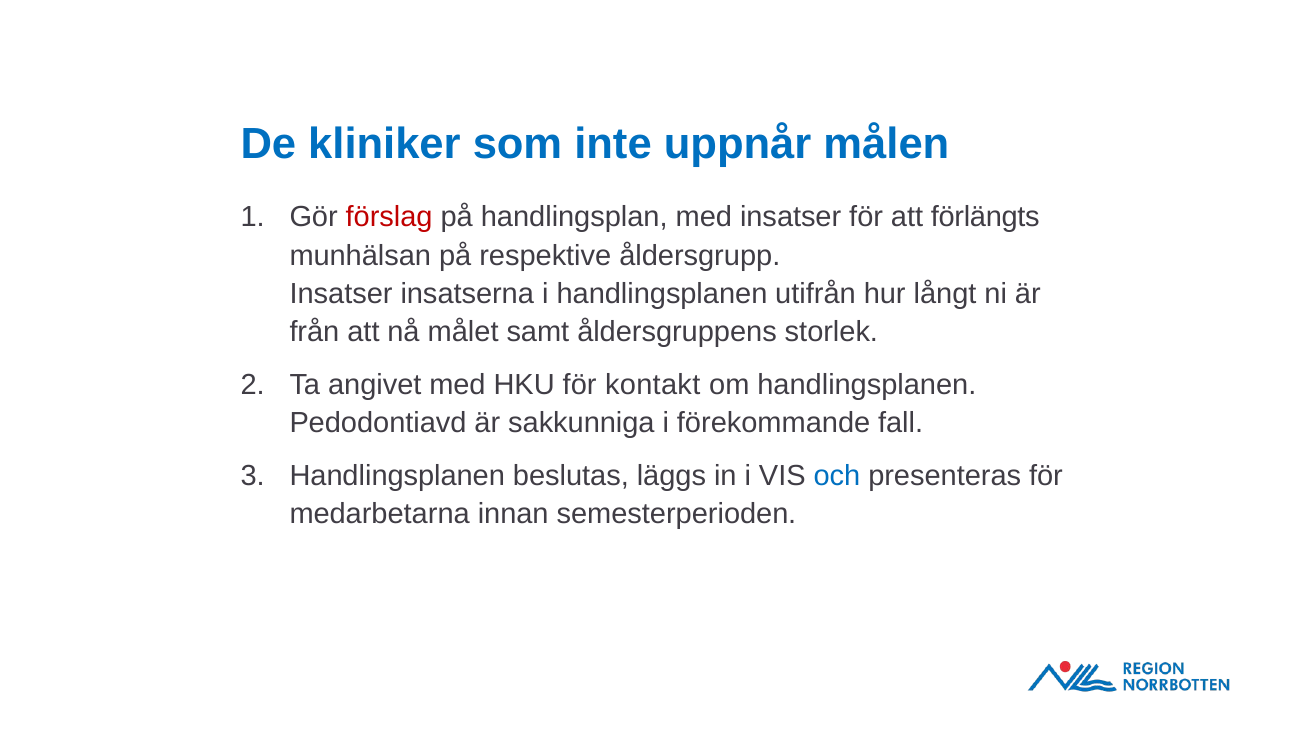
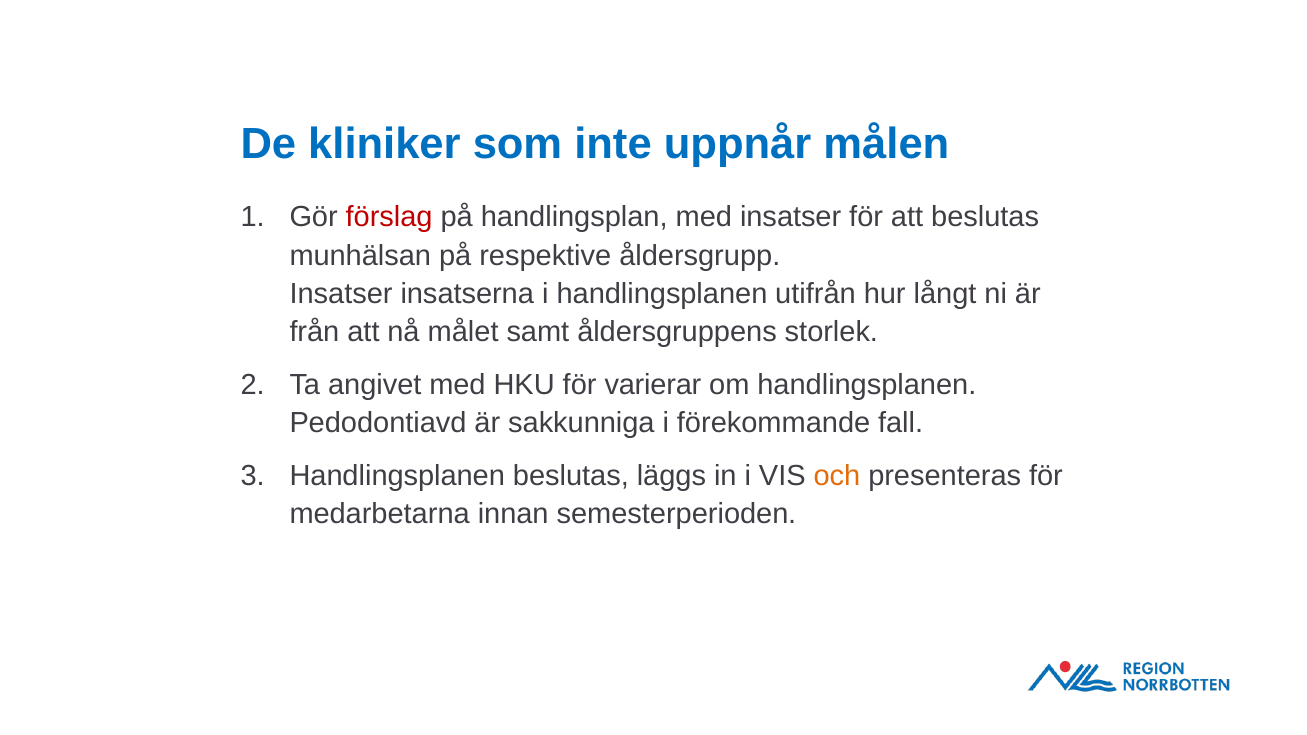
att förlängts: förlängts -> beslutas (985, 217)
kontakt: kontakt -> varierar (653, 385)
och colour: blue -> orange (837, 476)
